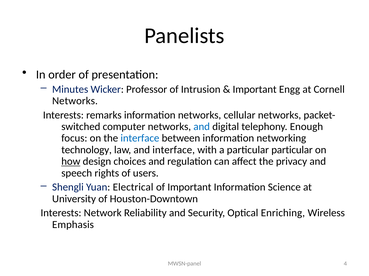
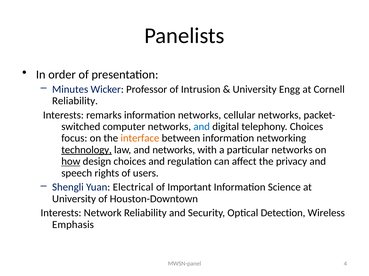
Important: Important -> University (255, 89)
Networks: Networks -> Reliability (75, 101)
telephony Enough: Enough -> Choices (307, 127)
interface colour: blue -> orange (140, 139)
technology underline: none -> present (87, 150)
and interface: interface -> networks (174, 150)
particular particular: particular -> networks (292, 150)
Enriching: Enriching -> Detection (283, 213)
